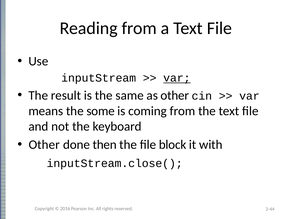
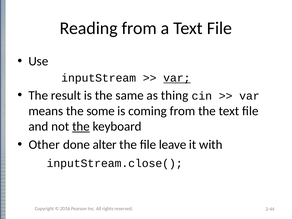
as other: other -> thing (175, 95)
the underline: none -> present (81, 126)
then: then -> alter (105, 145)
block: block -> leave (173, 145)
